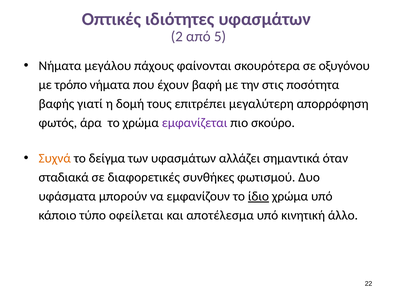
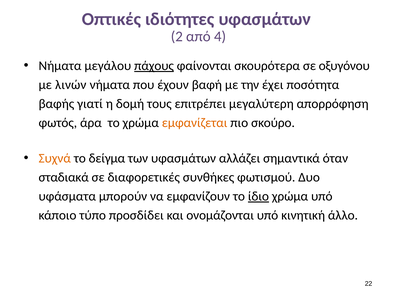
5: 5 -> 4 (220, 37)
πάχους underline: none -> present (154, 66)
τρόπο: τρόπο -> λινών (71, 85)
στις: στις -> έχει (273, 85)
εμφανίζεται colour: purple -> orange (195, 123)
οφείλεται: οφείλεται -> προσδίδει (136, 215)
αποτέλεσμα: αποτέλεσμα -> ονομάζονται (220, 215)
